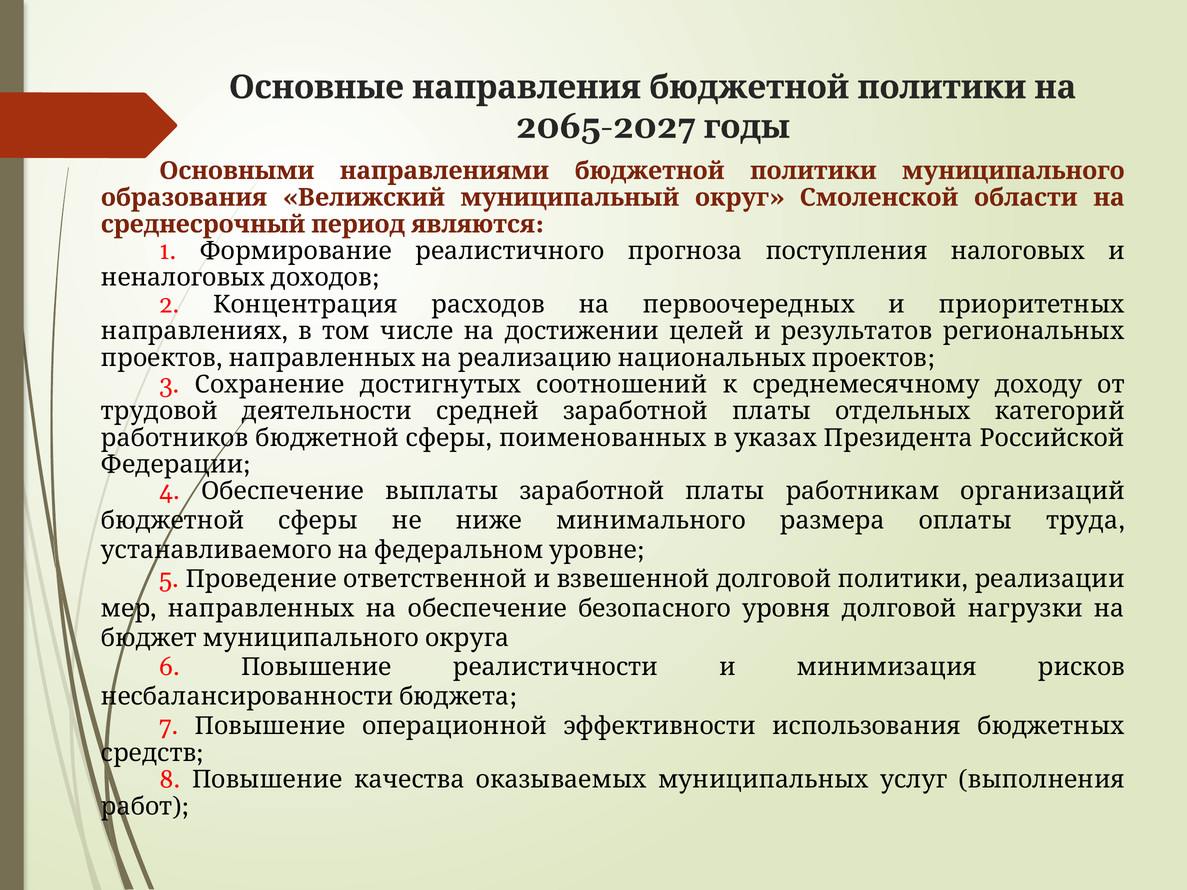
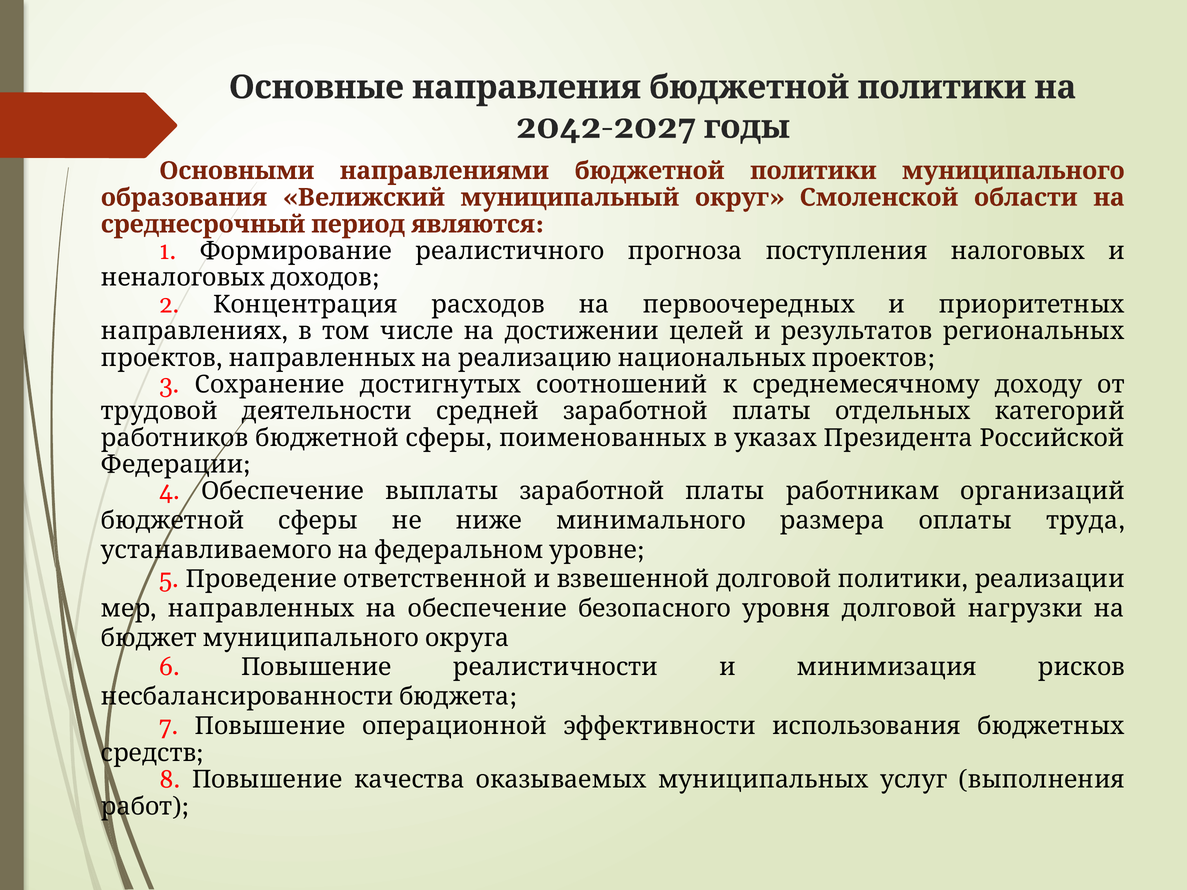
2065-2027: 2065-2027 -> 2042-2027 (606, 127)
